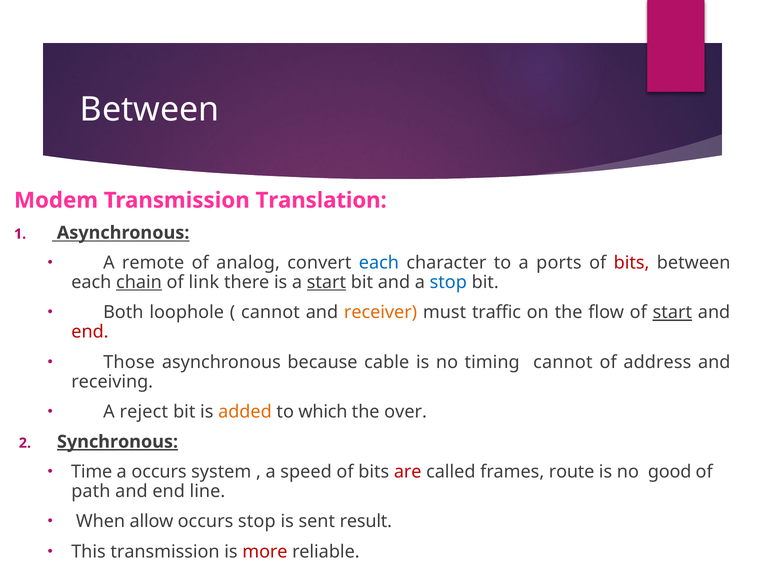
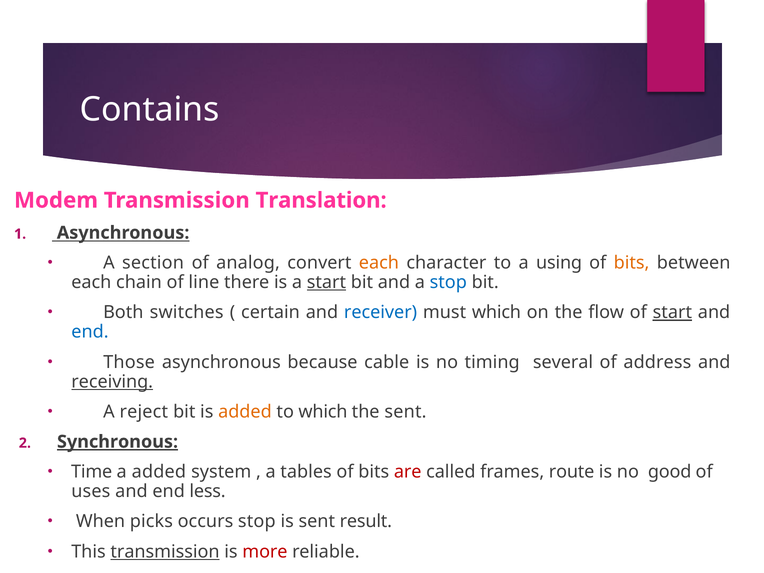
Between: Between -> Contains (150, 109)
remote: remote -> section (153, 263)
each colour: blue -> orange (379, 263)
ports: ports -> using (559, 263)
bits colour: red -> orange (632, 263)
chain underline: present -> none (139, 282)
link: link -> line (204, 282)
loophole: loophole -> switches (187, 312)
cannot: cannot -> certain (270, 312)
receiver colour: orange -> blue (381, 312)
must traffic: traffic -> which (496, 312)
end colour: red -> blue (90, 332)
timing cannot: cannot -> several (563, 362)
receiving underline: none -> present (112, 382)
the over: over -> sent (406, 412)
a occurs: occurs -> added (159, 472)
speed: speed -> tables (306, 472)
path: path -> uses (91, 491)
line: line -> less (208, 491)
allow: allow -> picks (151, 521)
transmission underline: none -> present (165, 552)
